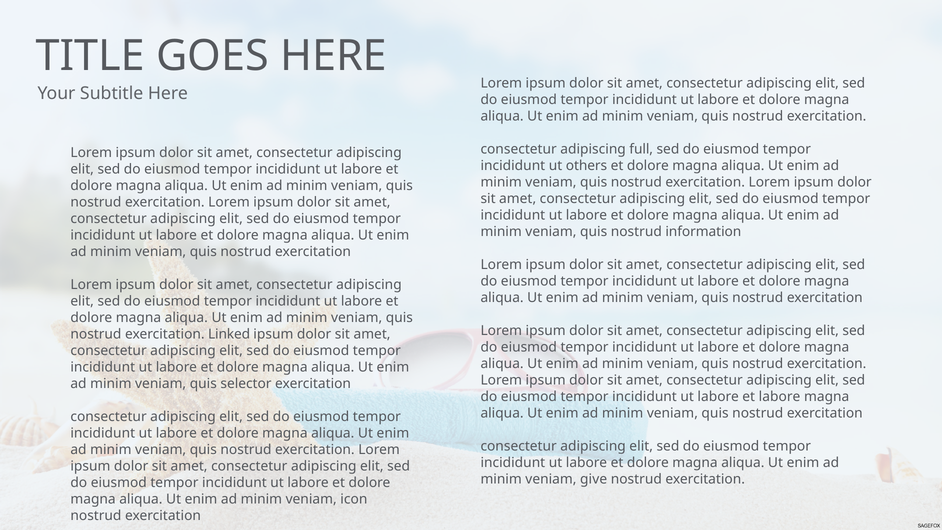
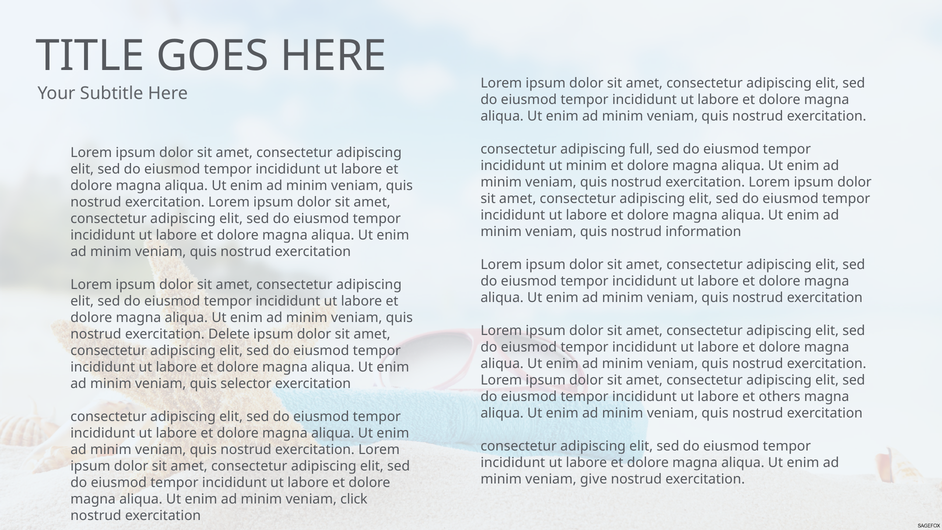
ut others: others -> minim (586, 166)
Linked: Linked -> Delete (229, 334)
et labore: labore -> others (780, 397)
icon: icon -> click (354, 499)
